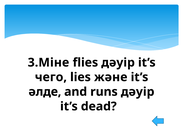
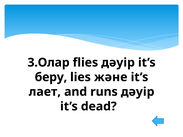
3.Міне: 3.Міне -> 3.Олар (49, 63)
чего: чего -> беру (51, 77)
әлде: әлде -> лает (45, 92)
